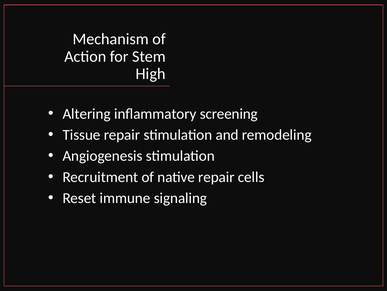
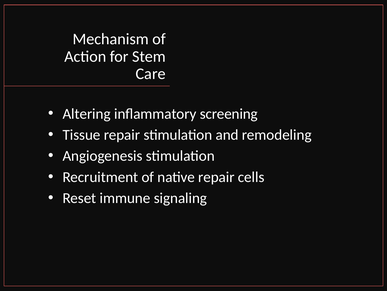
High: High -> Care (151, 74)
